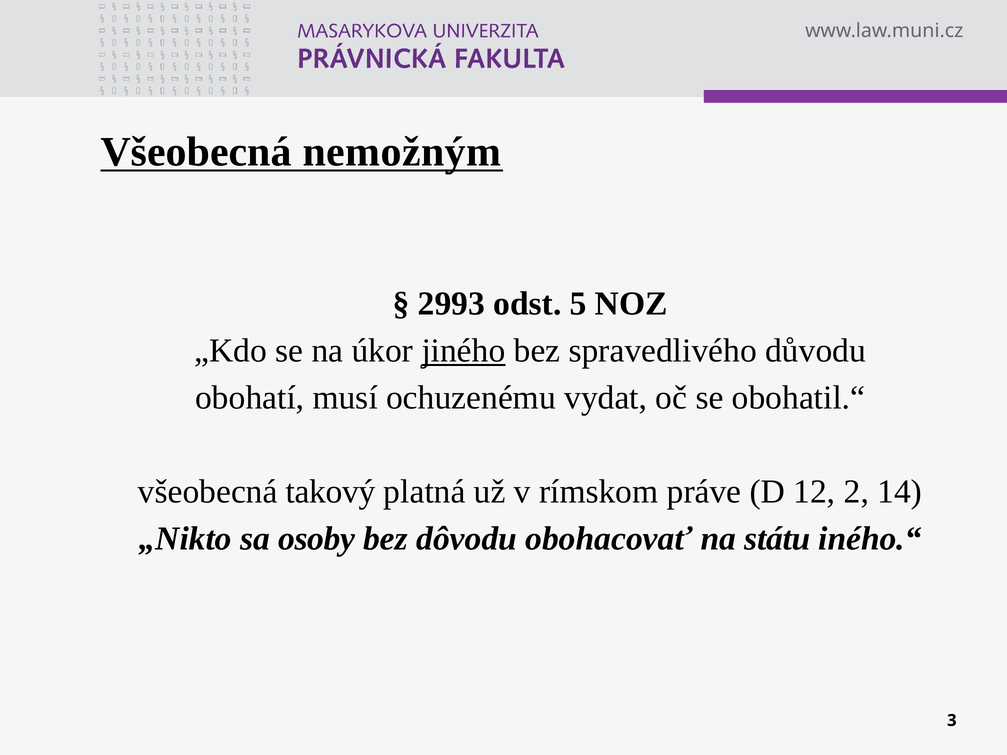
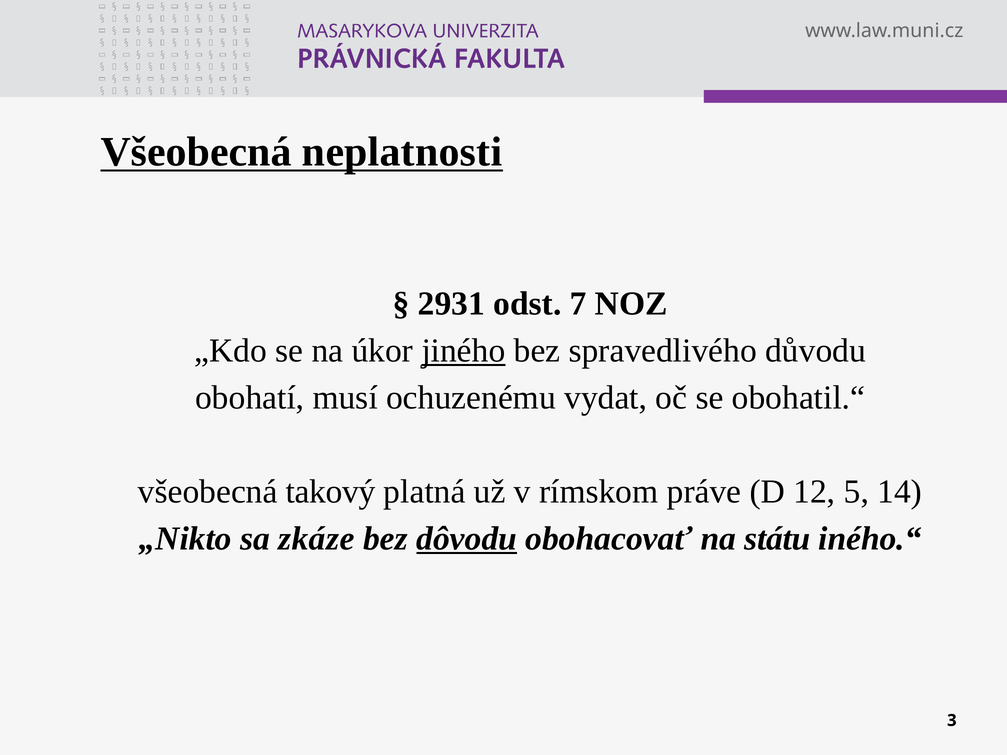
nemožným: nemožným -> neplatnosti (402, 152)
2993: 2993 -> 2931 (451, 304)
5: 5 -> 7 (578, 304)
2: 2 -> 5 (856, 492)
osoby: osoby -> zkáze (316, 539)
dôvodu underline: none -> present (467, 539)
